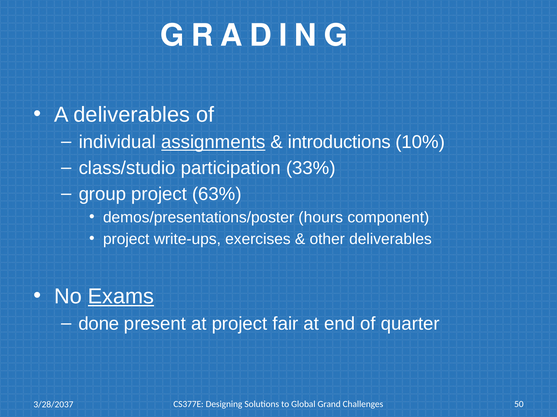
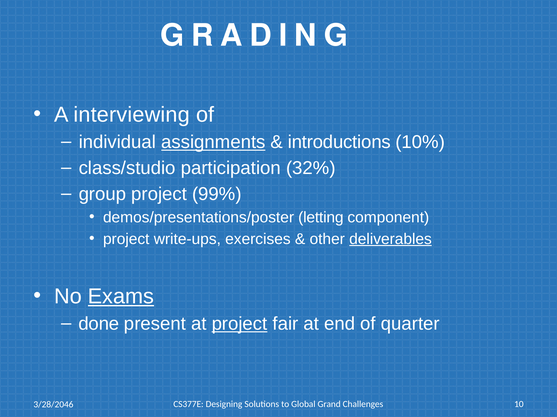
A deliverables: deliverables -> interviewing (132, 115)
33%: 33% -> 32% (311, 168)
63%: 63% -> 99% (217, 194)
hours: hours -> letting (321, 218)
deliverables underline: none -> present (391, 239)
project underline: none -> present (240, 324)
50: 50 -> 10 (519, 405)
3/28/2037: 3/28/2037 -> 3/28/2046 (53, 405)
